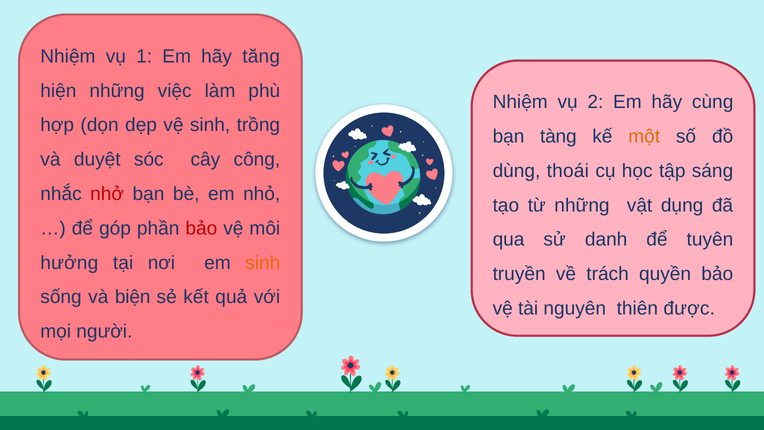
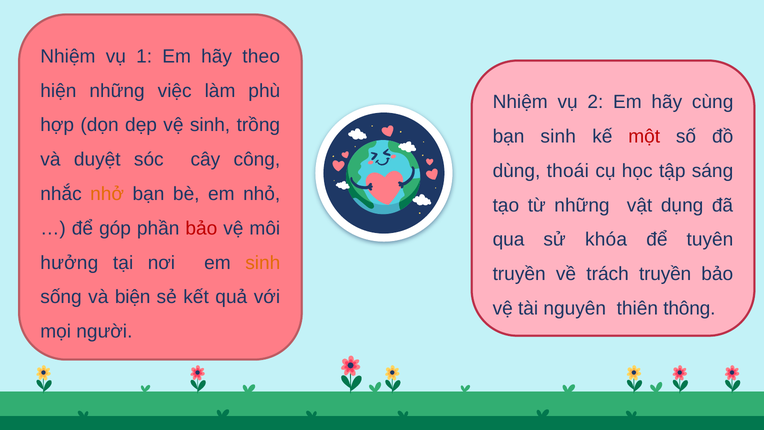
tăng: tăng -> theo (261, 56)
bạn tàng: tàng -> sinh (558, 136)
một colour: orange -> red (644, 136)
nhở colour: red -> orange (107, 194)
danh: danh -> khóa (606, 240)
trách quyền: quyền -> truyền (665, 274)
được: được -> thông (689, 308)
